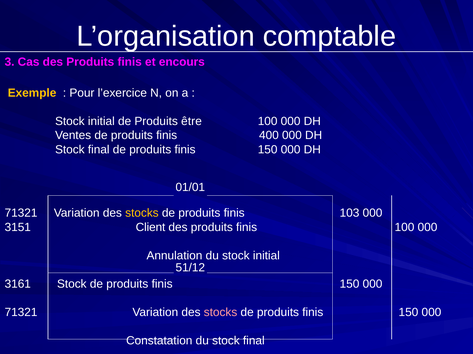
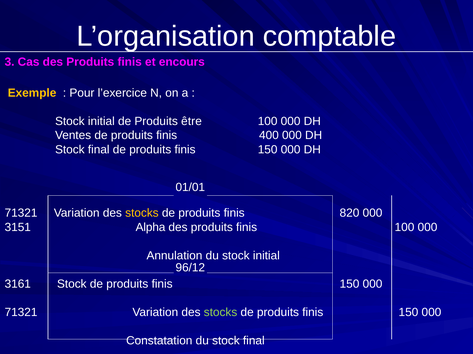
103: 103 -> 820 (350, 213)
Client: Client -> Alpha (151, 228)
51/12: 51/12 -> 96/12 (190, 268)
stocks colour: pink -> light green (221, 313)
